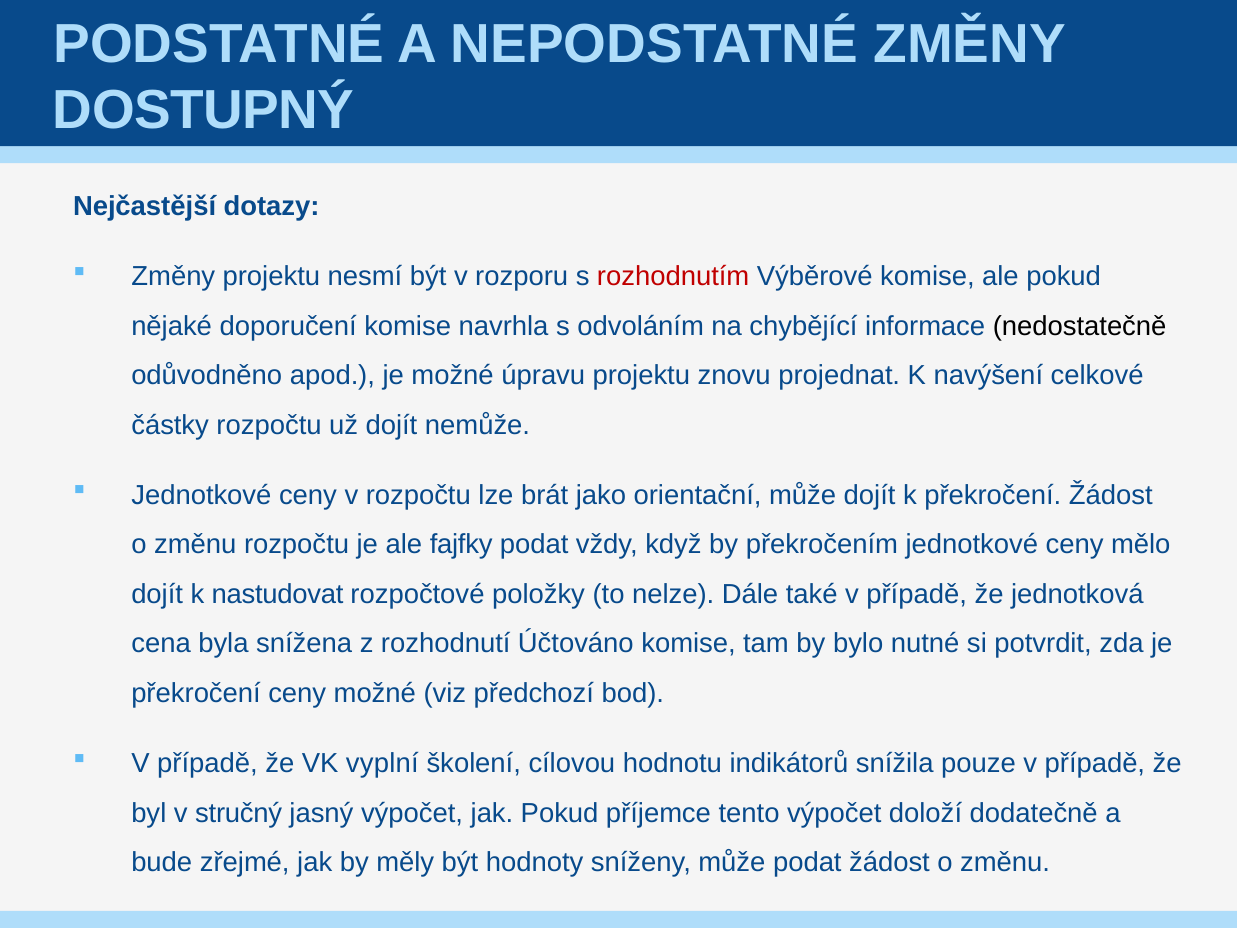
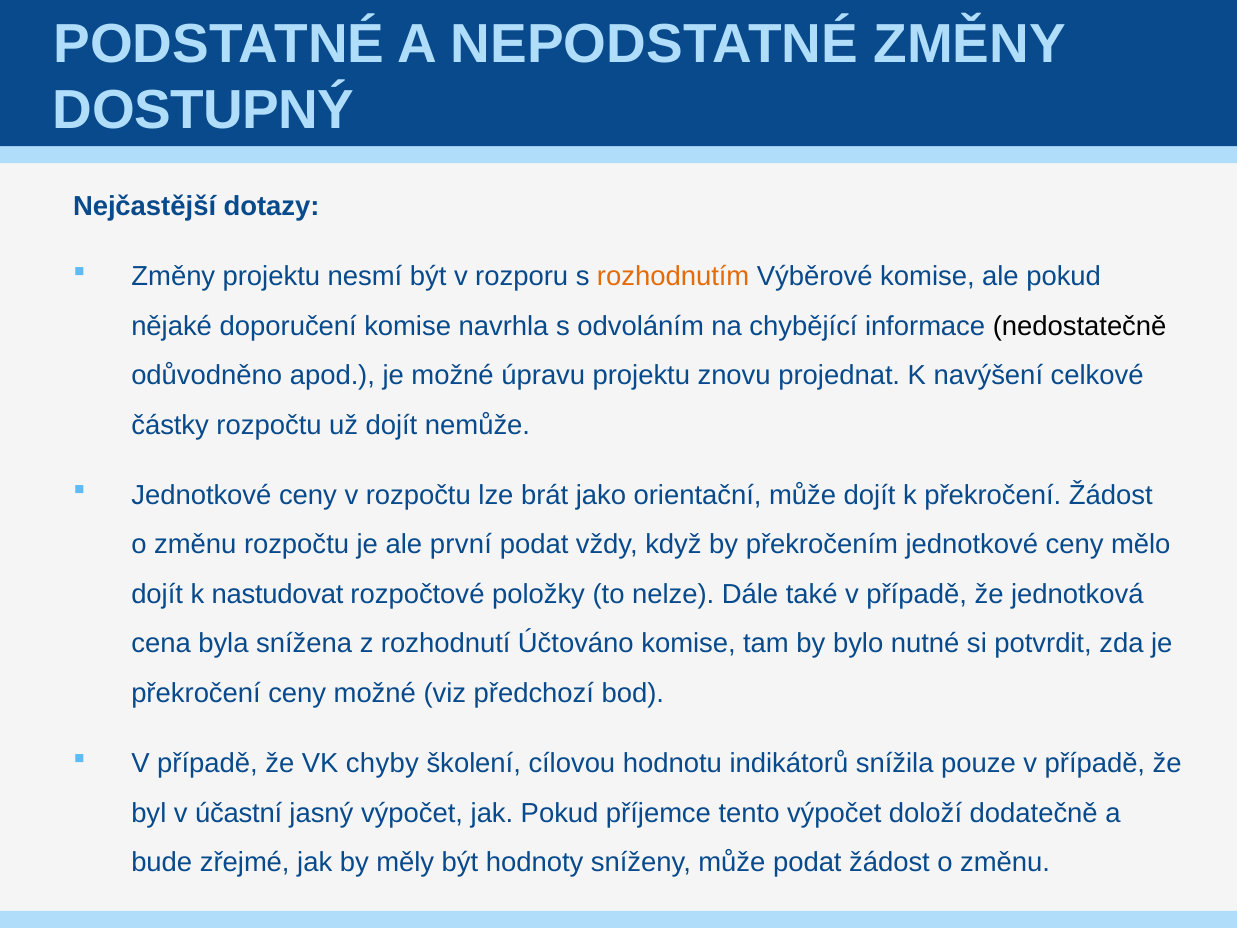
rozhodnutím colour: red -> orange (673, 277)
fajfky: fajfky -> první (461, 545)
vyplní: vyplní -> chyby (382, 763)
stručný: stručný -> účastní (239, 813)
